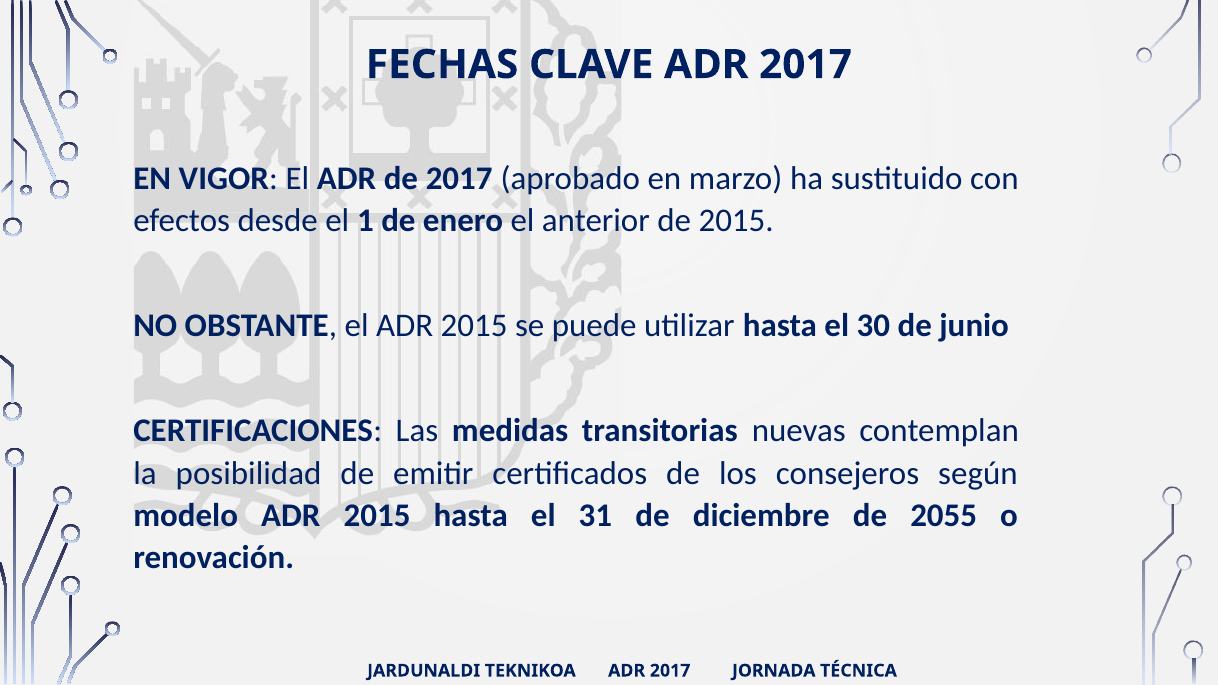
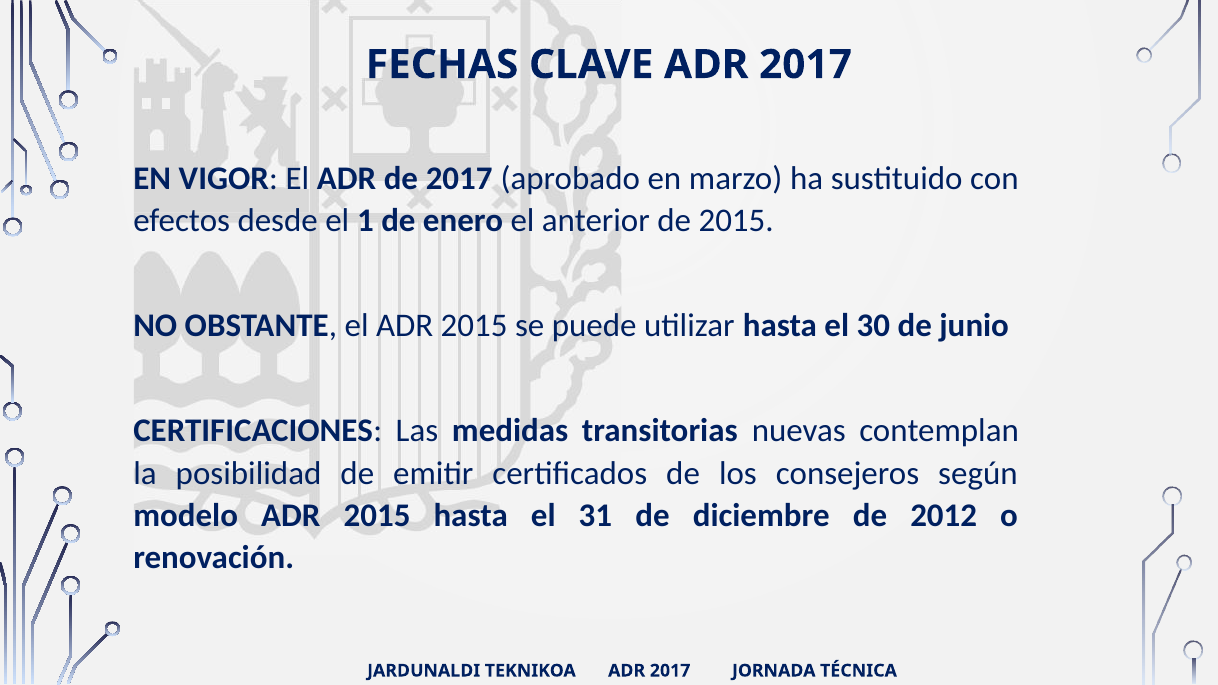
2055: 2055 -> 2012 (944, 516)
